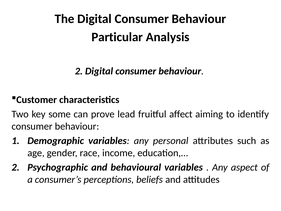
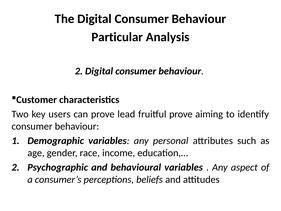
some: some -> users (59, 114)
fruitful affect: affect -> prove (181, 114)
